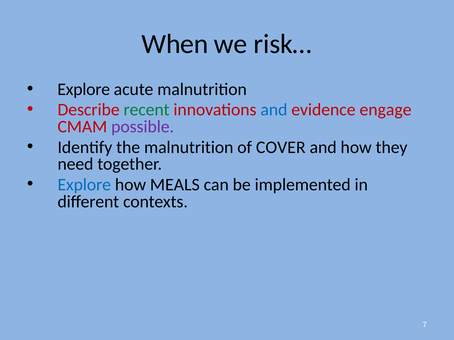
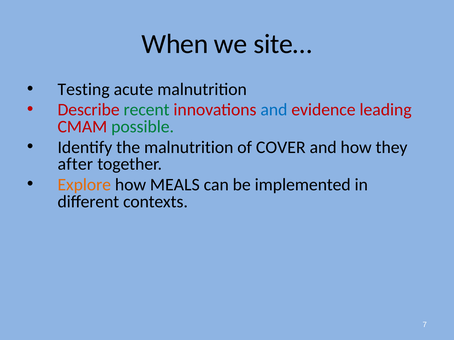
risk…: risk… -> site… (283, 44)
Explore: Explore -> Testing (84, 89)
engage: engage -> leading (386, 110)
possible colour: purple -> green (143, 127)
need: need -> after (75, 164)
Explore colour: blue -> orange (84, 185)
